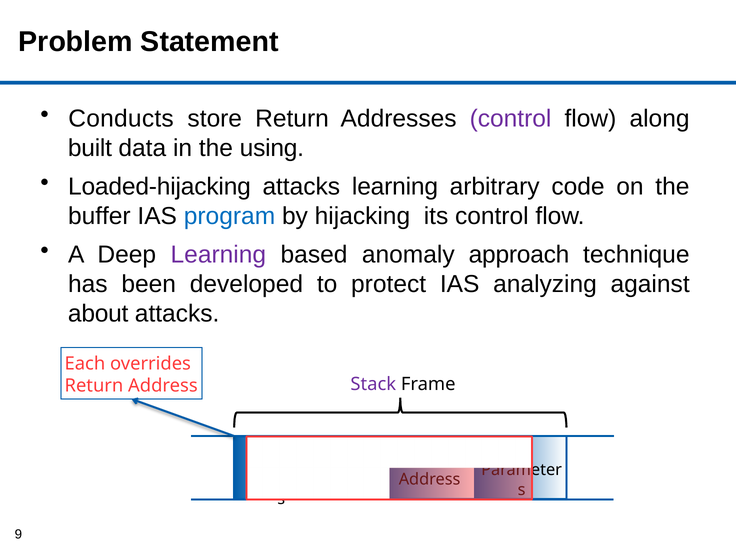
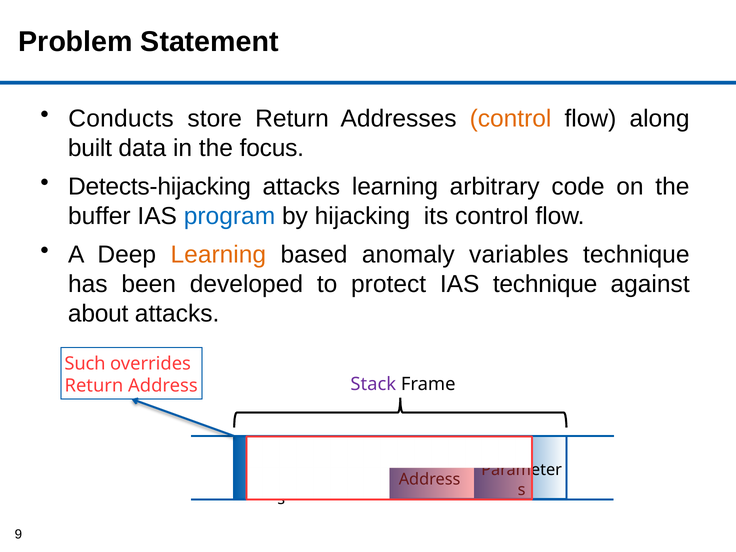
control colour: purple -> orange (511, 119)
using: using -> focus (272, 148)
Loaded-hijacking: Loaded-hijacking -> Detects-hijacking (159, 187)
Learning colour: purple -> orange (218, 255)
approach: approach -> variables (519, 255)
IAS analyzing: analyzing -> technique (545, 284)
Each: Each -> Such (85, 363)
